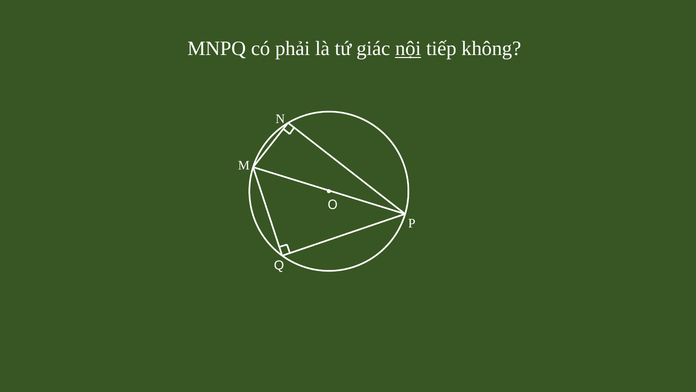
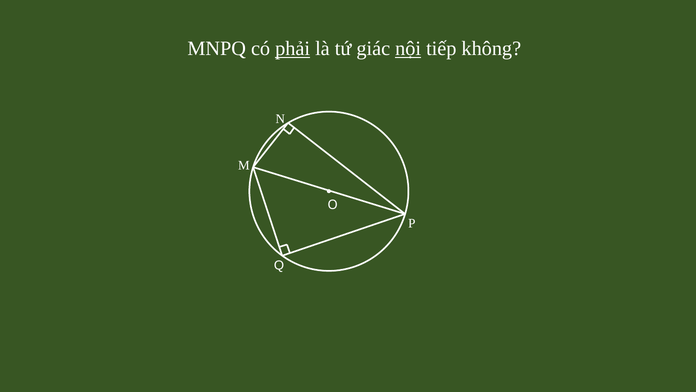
phải underline: none -> present (293, 49)
